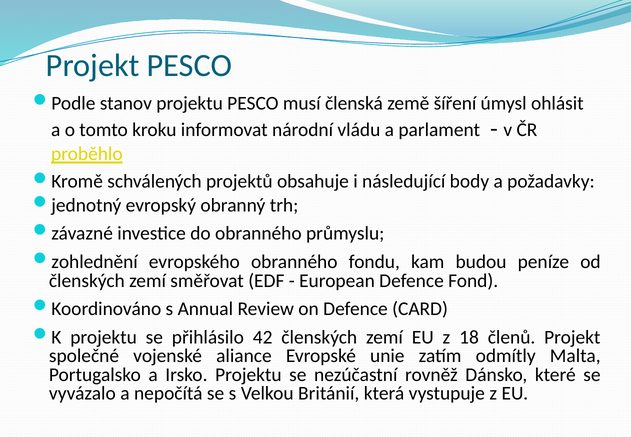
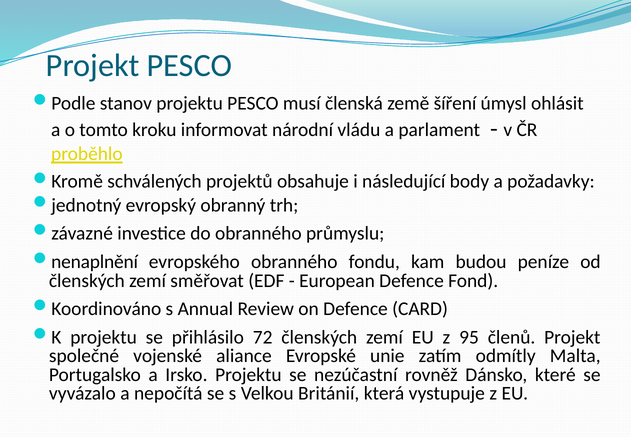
zohlednění: zohlednění -> nenaplnění (95, 262)
42: 42 -> 72 (263, 337)
18: 18 -> 95 (469, 337)
